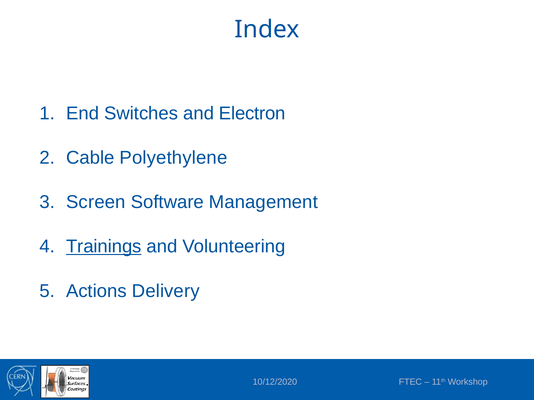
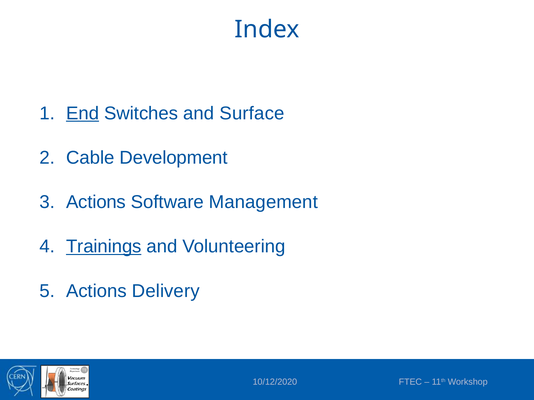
End underline: none -> present (83, 113)
Electron: Electron -> Surface (252, 113)
Polyethylene: Polyethylene -> Development (174, 158)
Screen: Screen -> Actions (96, 202)
